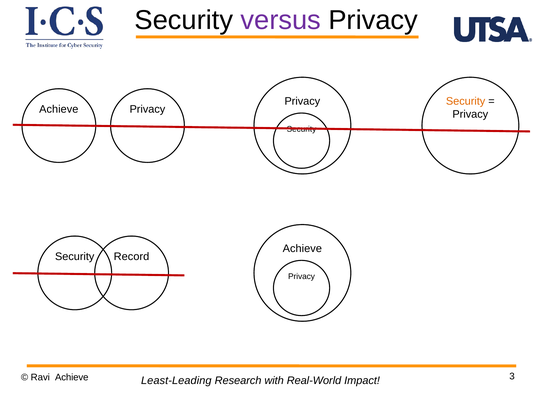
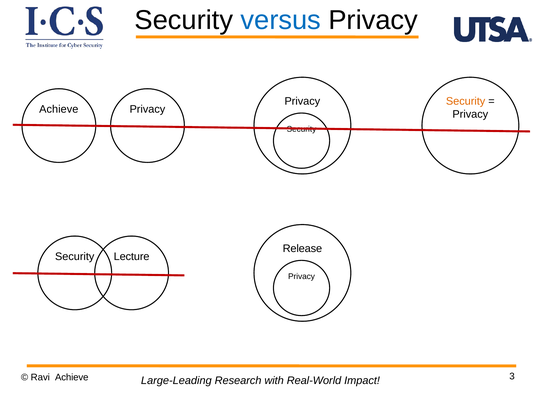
versus colour: purple -> blue (281, 20)
Achieve: Achieve -> Release (302, 249)
Record: Record -> Lecture (132, 257)
Least-Leading: Least-Leading -> Large-Leading (176, 381)
